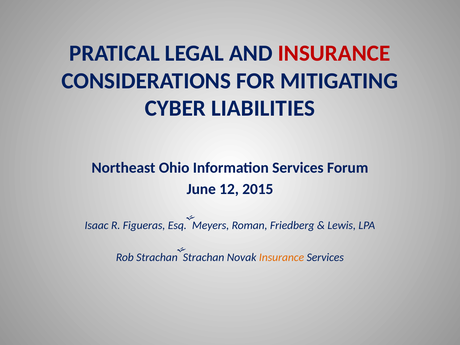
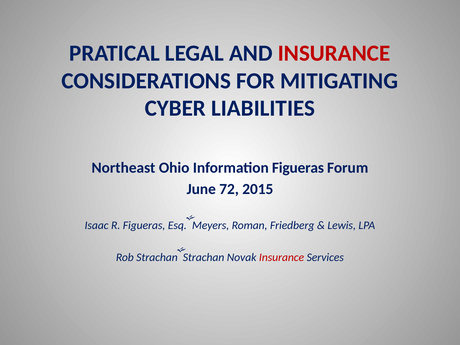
Information Services: Services -> Figueras (298, 168)
12: 12 -> 72 (229, 189)
Insurance colour: orange -> red (282, 257)
